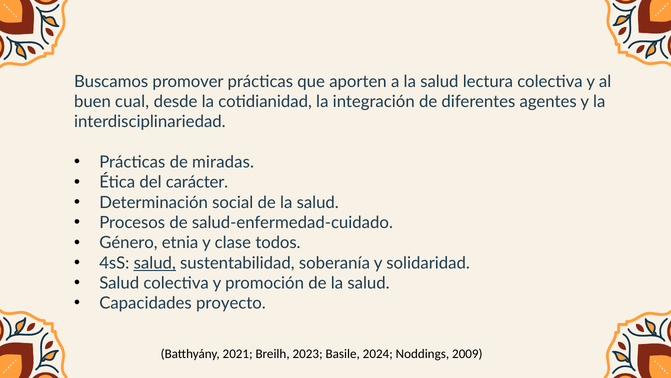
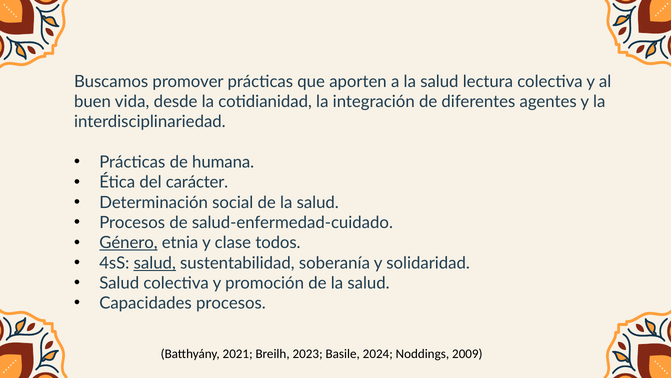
cual: cual -> vida (132, 102)
miradas: miradas -> humana (223, 162)
Género underline: none -> present (128, 243)
Capacidades proyecto: proyecto -> procesos (231, 303)
